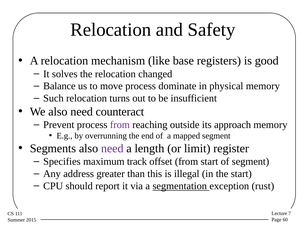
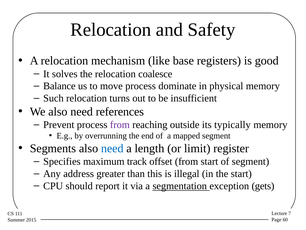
changed: changed -> coalesce (155, 74)
counteract: counteract -> references (120, 111)
approach: approach -> typically (232, 125)
need colour: purple -> blue (112, 148)
rust: rust -> gets (263, 186)
